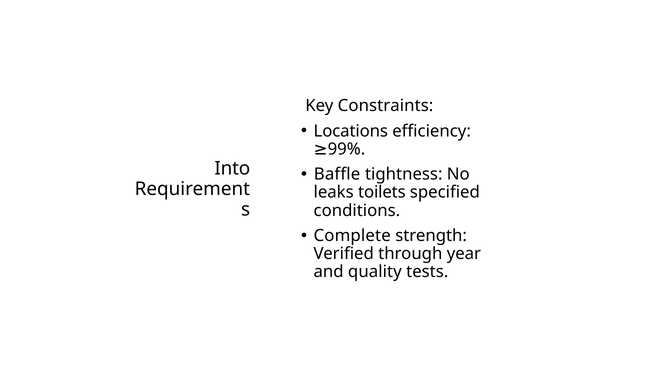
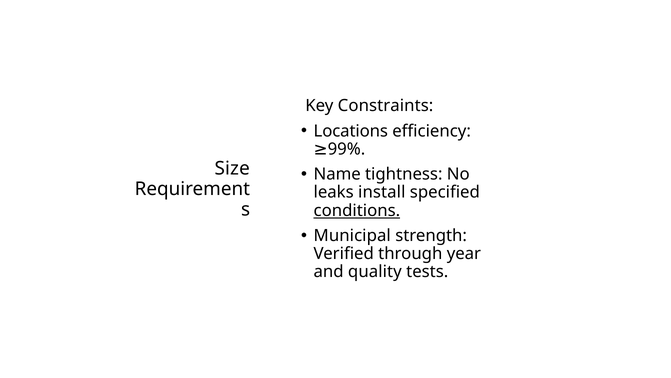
Into: Into -> Size (232, 168)
Baffle: Baffle -> Name (337, 174)
toilets: toilets -> install (382, 192)
conditions underline: none -> present (357, 210)
Complete: Complete -> Municipal (352, 235)
